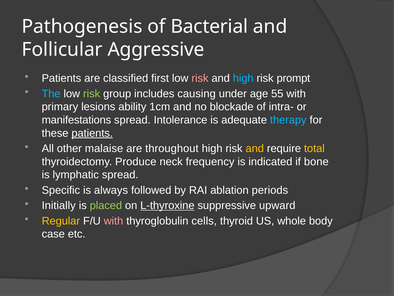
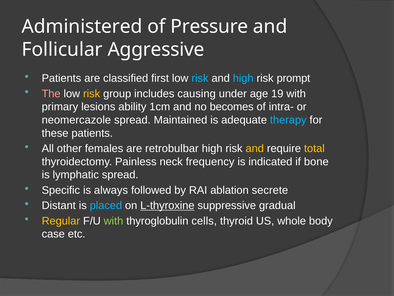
Pathogenesis: Pathogenesis -> Administered (82, 27)
Bacterial: Bacterial -> Pressure (209, 27)
risk colour: pink -> light blue (200, 78)
The colour: light blue -> pink (51, 94)
risk colour: light green -> yellow (92, 94)
55: 55 -> 19 (277, 94)
blockade: blockade -> becomes (232, 107)
manifestations: manifestations -> neomercazole (76, 120)
Intolerance: Intolerance -> Maintained (180, 120)
patients underline: present -> none (92, 133)
malaise: malaise -> females (104, 148)
throughout: throughout -> retrobulbar (172, 148)
Produce: Produce -> Painless (136, 161)
periods: periods -> secrete (270, 190)
Initially: Initially -> Distant (59, 205)
placed colour: light green -> light blue (106, 205)
upward: upward -> gradual (277, 205)
with colour: pink -> light green (113, 221)
